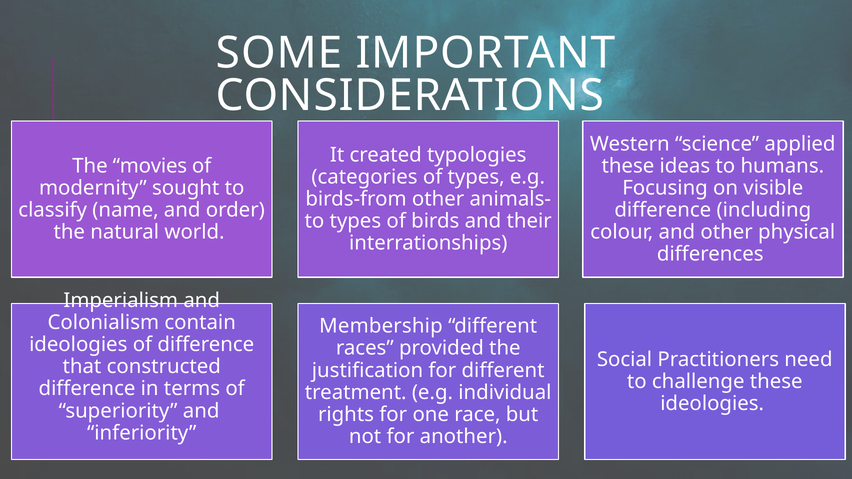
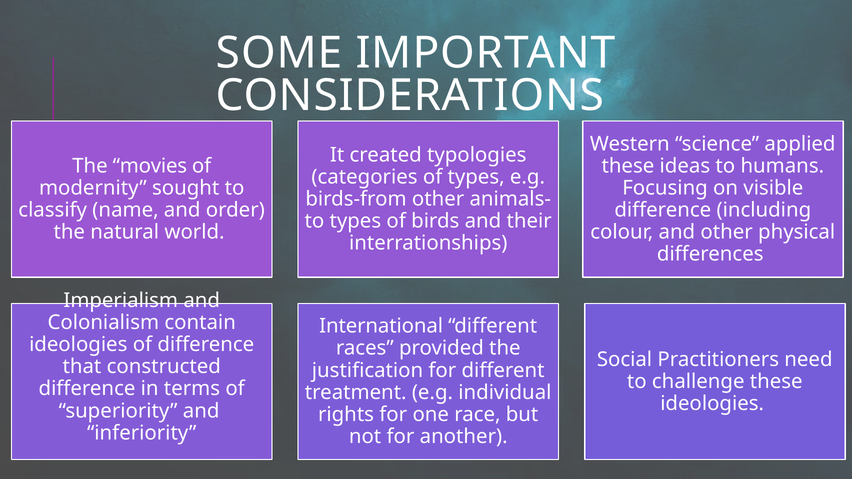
Membership: Membership -> International (381, 326)
